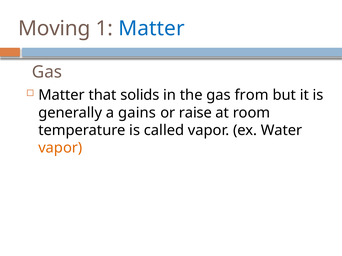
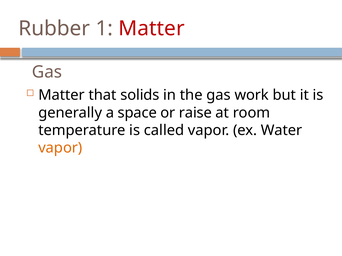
Moving: Moving -> Rubber (54, 29)
Matter colour: blue -> red (152, 29)
from: from -> work (252, 95)
gains: gains -> space (137, 113)
